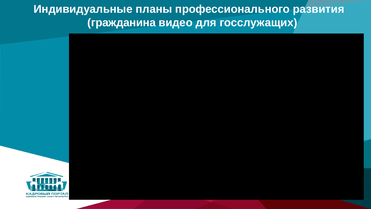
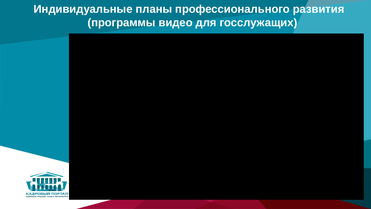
гражданина: гражданина -> программы (122, 23)
